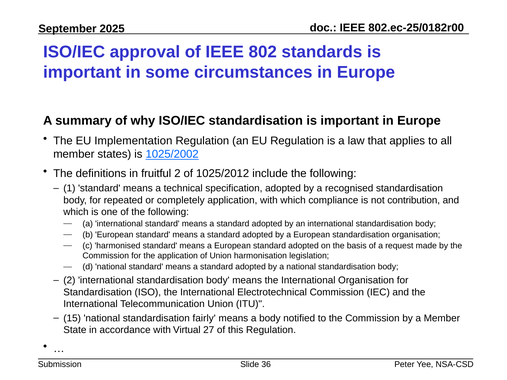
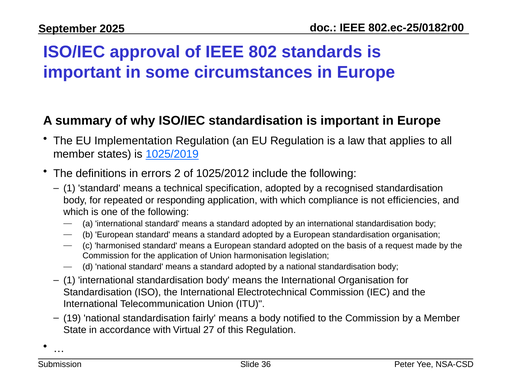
1025/2002: 1025/2002 -> 1025/2019 (172, 154)
fruitful: fruitful -> errors (156, 173)
completely: completely -> responding (181, 200)
contribution: contribution -> efficiencies (414, 200)
2: 2 -> 1 (69, 280)
15: 15 -> 19 (72, 318)
